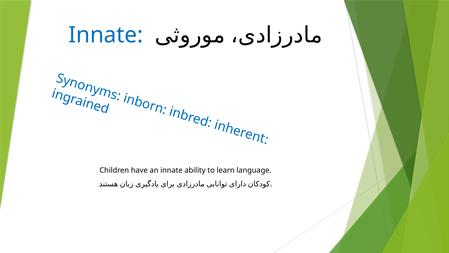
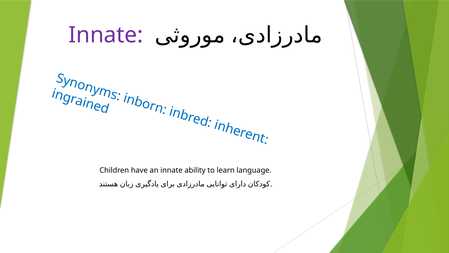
Innate colour: blue -> purple (106, 35)
